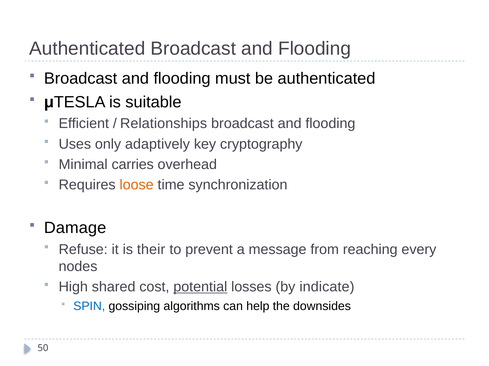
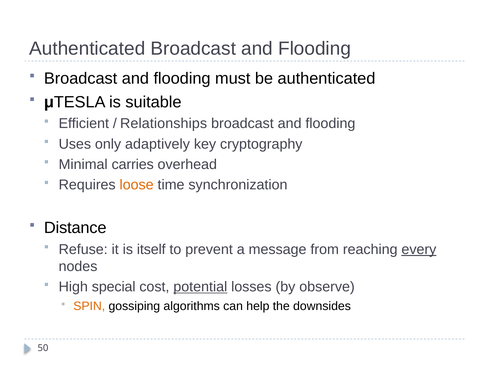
Damage: Damage -> Distance (75, 228)
their: their -> itself (151, 250)
every underline: none -> present (419, 250)
shared: shared -> special (114, 288)
indicate: indicate -> observe (327, 288)
SPIN colour: blue -> orange (89, 307)
